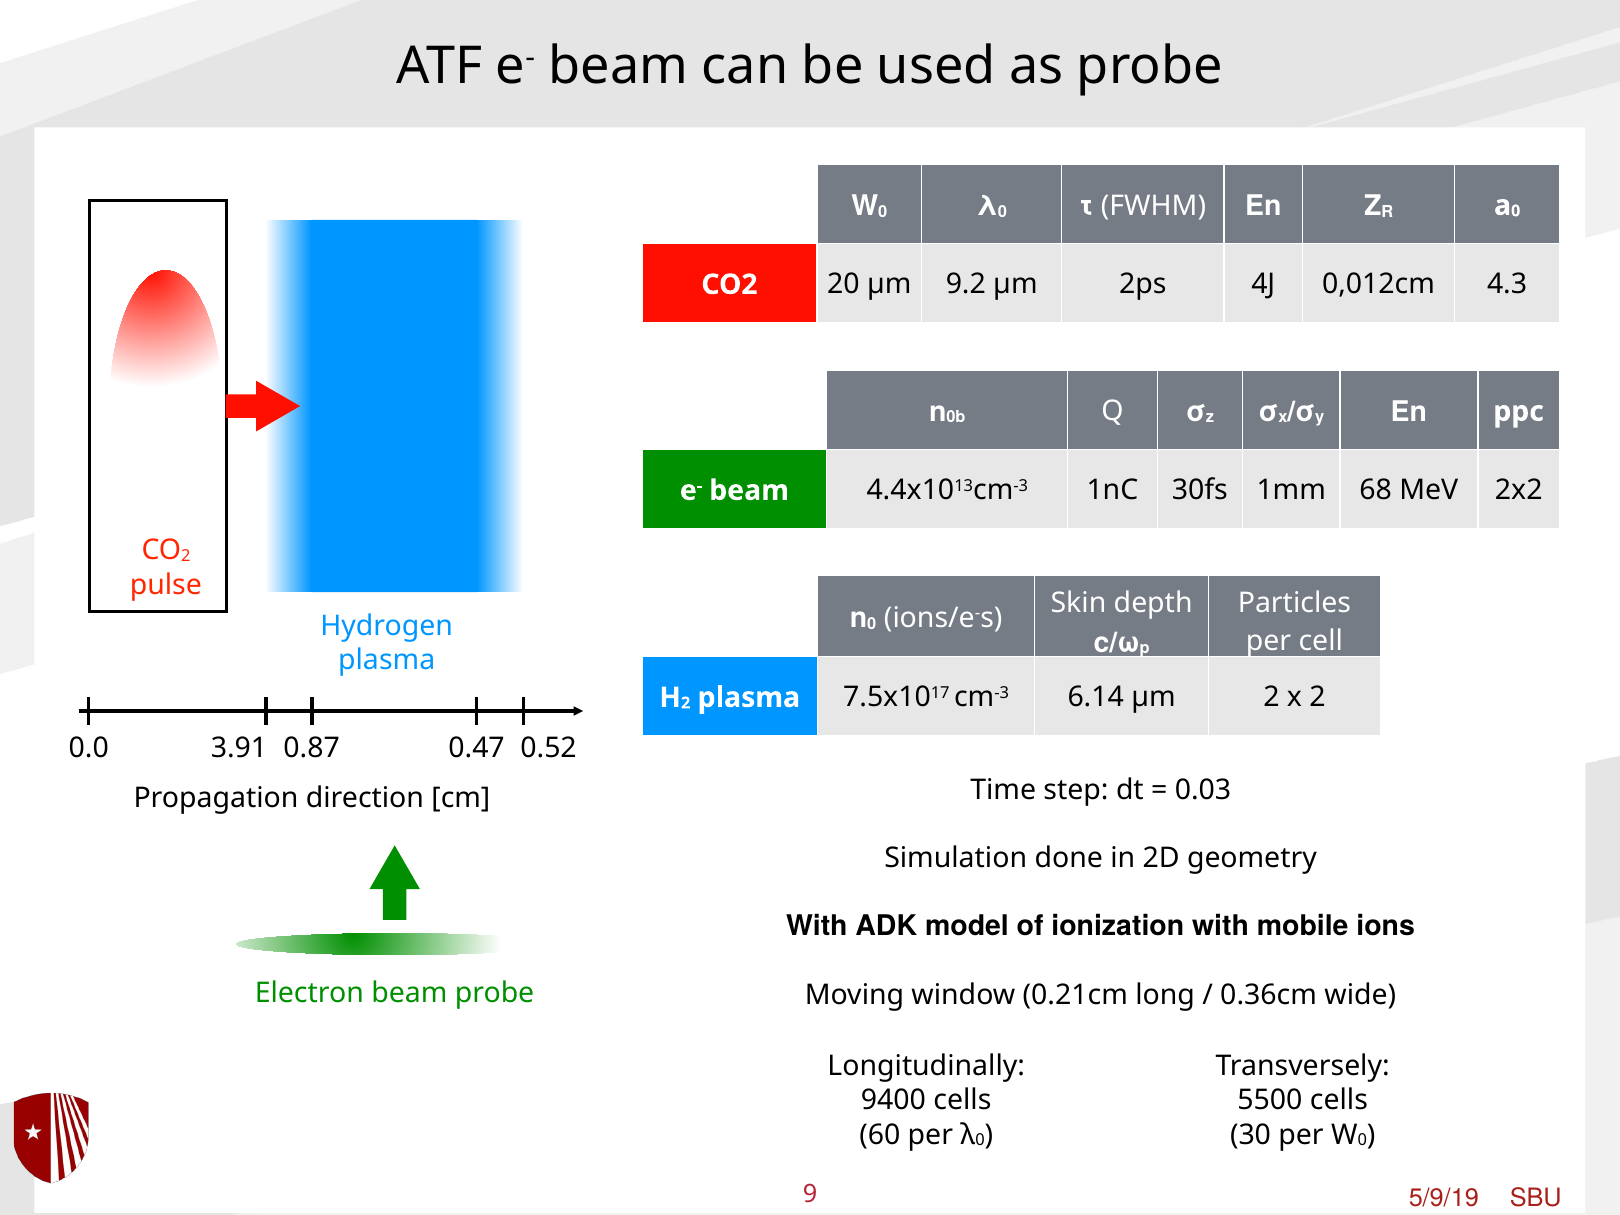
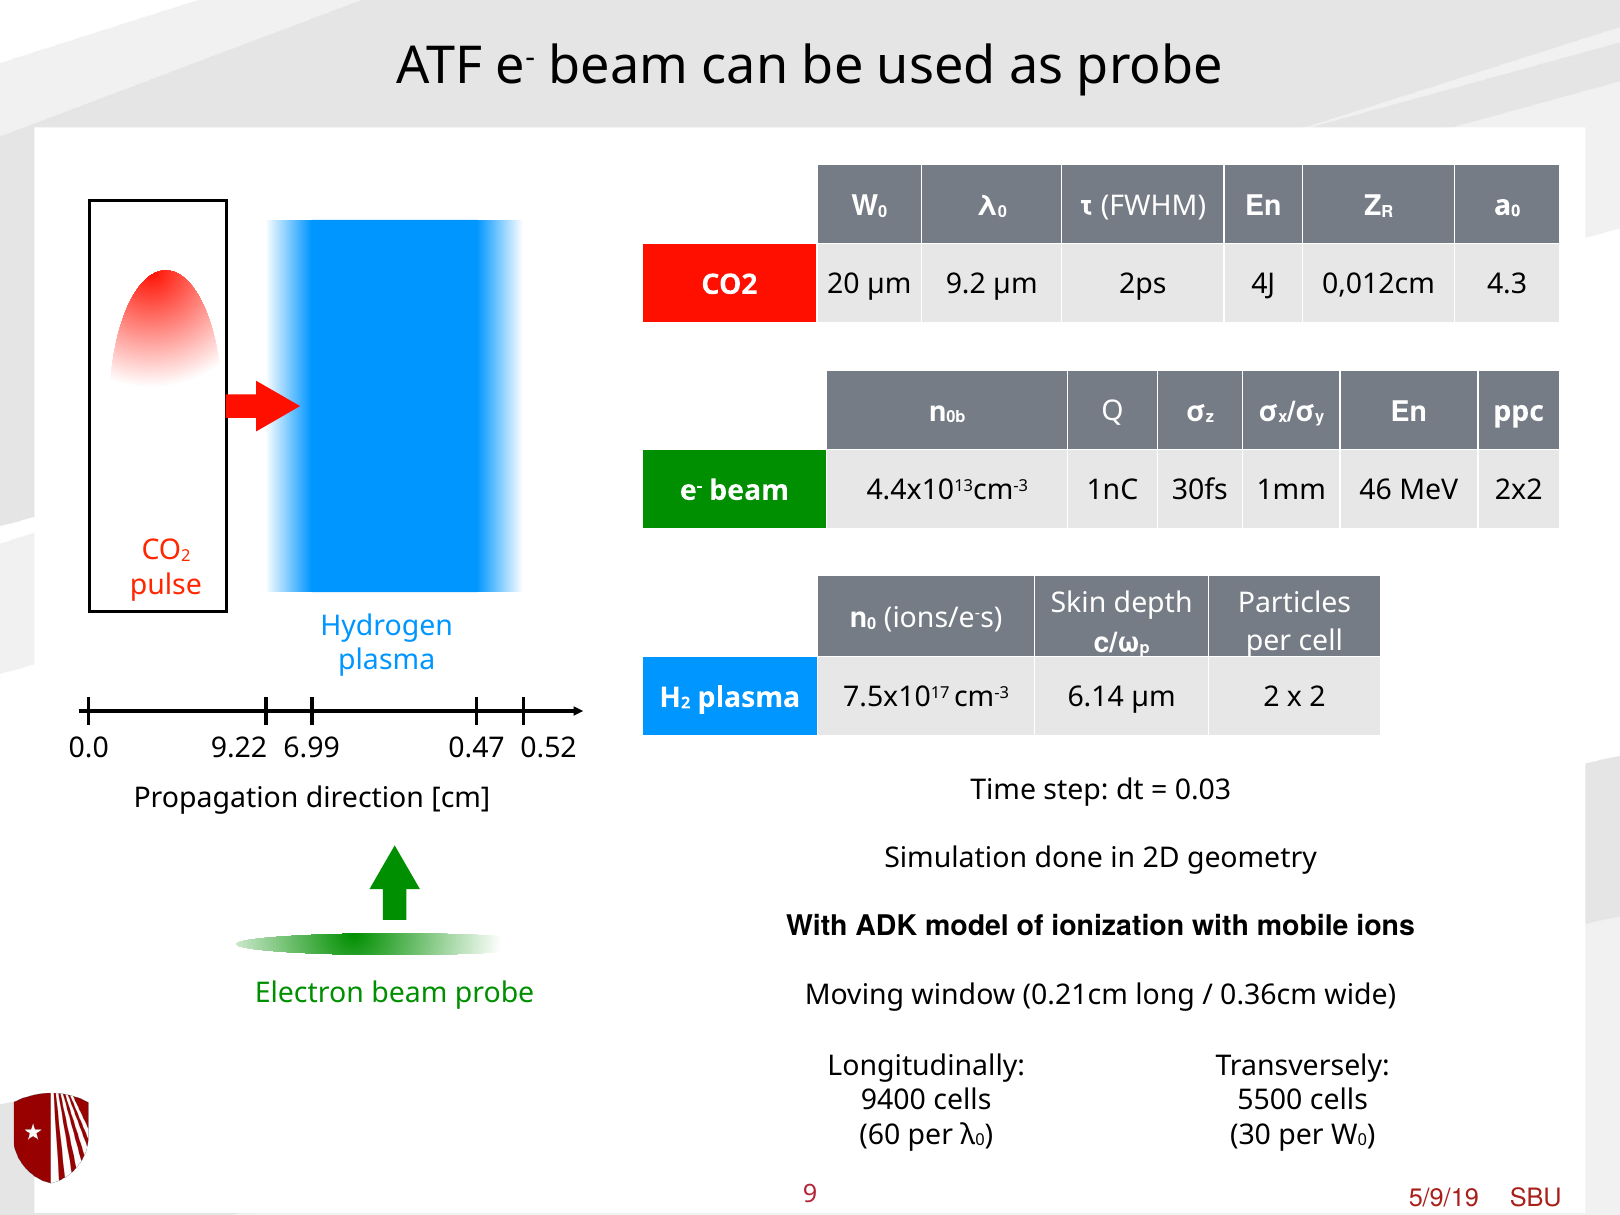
68: 68 -> 46 (1376, 490)
3.91: 3.91 -> 9.22 (239, 748)
0.87: 0.87 -> 6.99 (312, 748)
